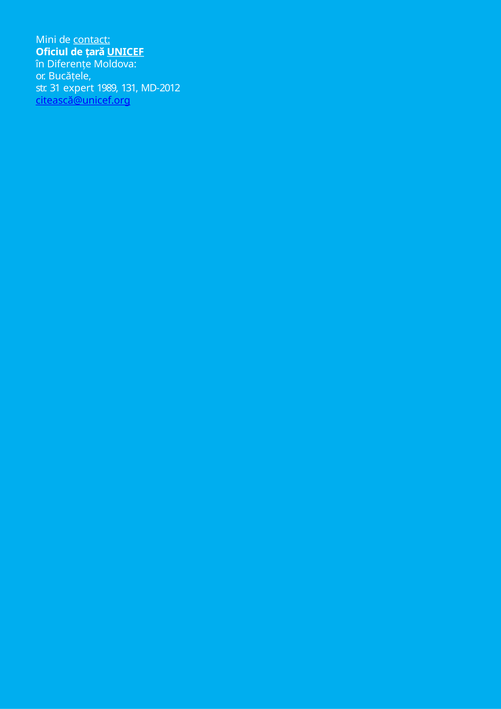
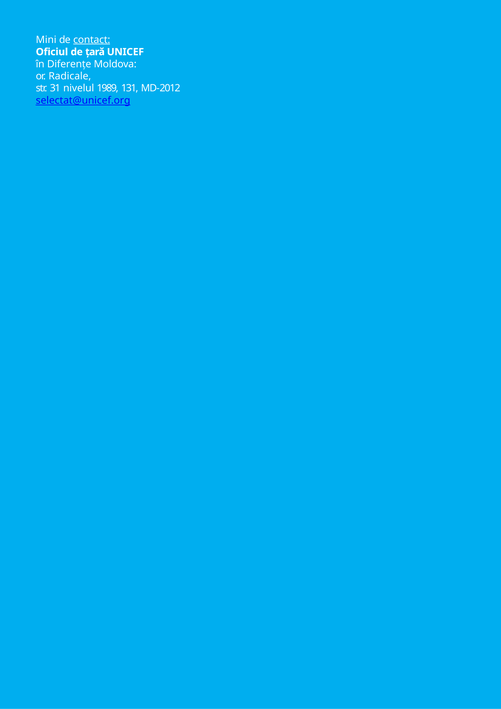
UNICEF underline: present -> none (125, 52)
Bucățele: Bucățele -> Radicale (70, 76)
expert: expert -> nivelul (79, 88)
citească@unicef.org: citească@unicef.org -> selectat@unicef.org (83, 100)
